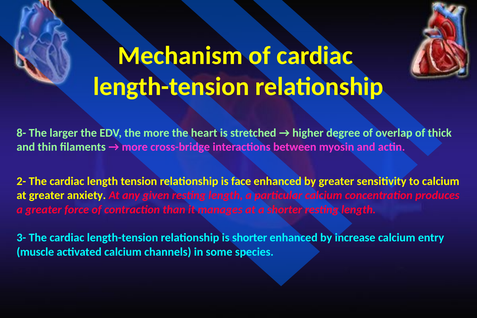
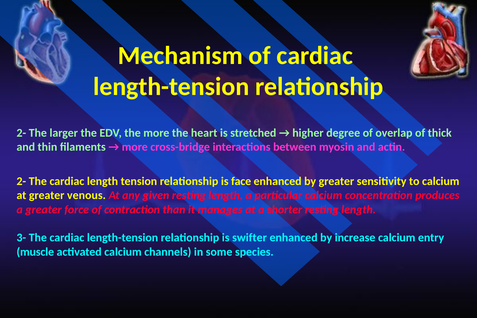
8-: 8- -> 2- (21, 133)
anxiety: anxiety -> venous (86, 195)
is shorter: shorter -> swifter (250, 238)
